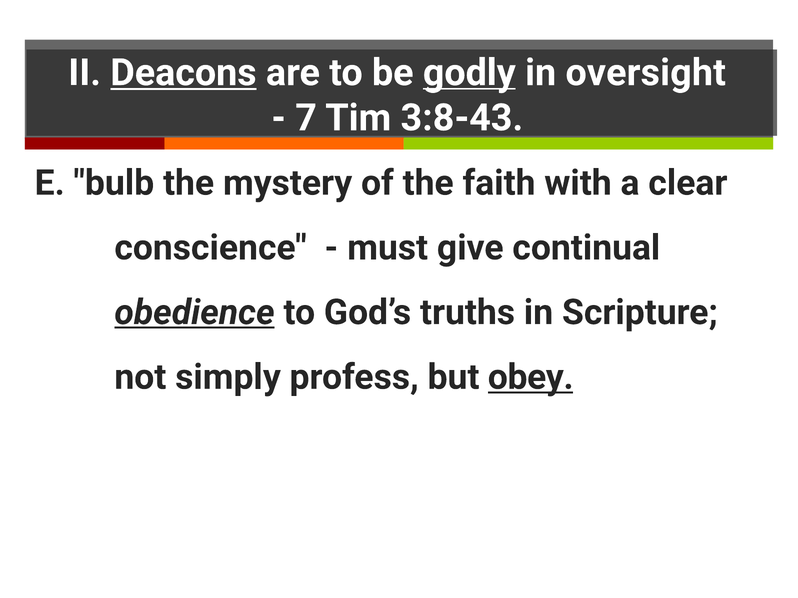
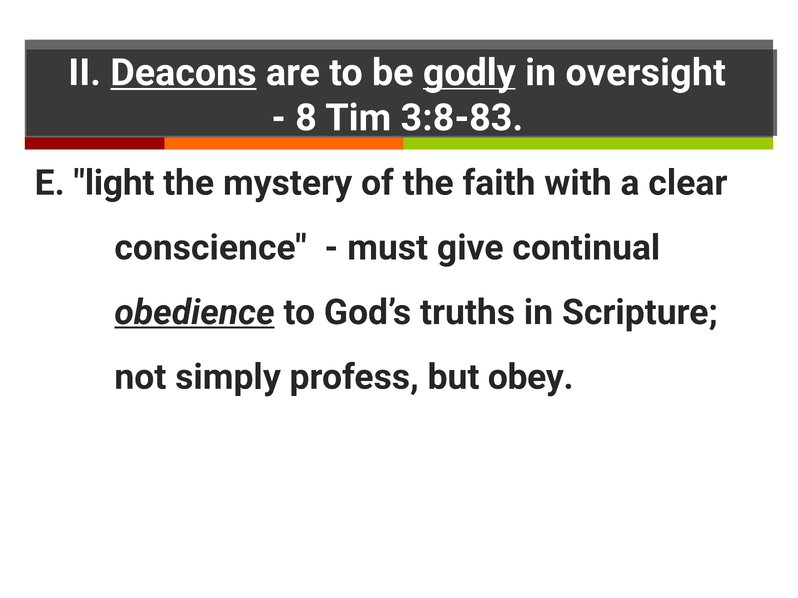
7: 7 -> 8 (306, 118)
3:8-43: 3:8-43 -> 3:8-83 (462, 118)
bulb: bulb -> light (114, 183)
obey underline: present -> none (531, 377)
